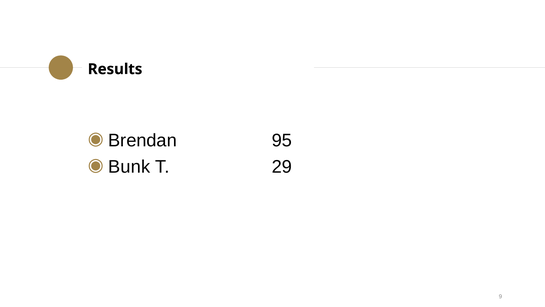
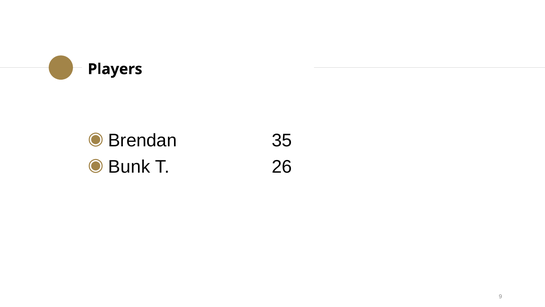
Results: Results -> Players (115, 69)
95: 95 -> 35 (282, 140)
29: 29 -> 26 (282, 167)
